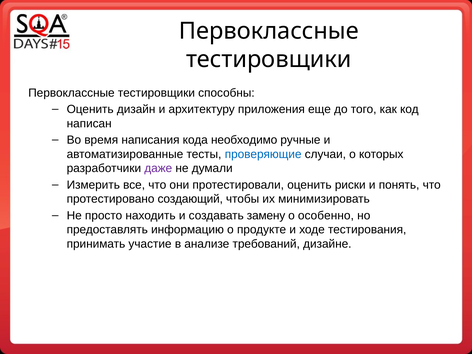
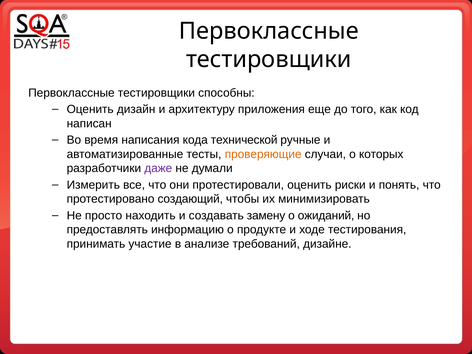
необходимо: необходимо -> технической (244, 140)
проверяющие colour: blue -> orange (263, 154)
особенно: особенно -> ожиданий (326, 216)
